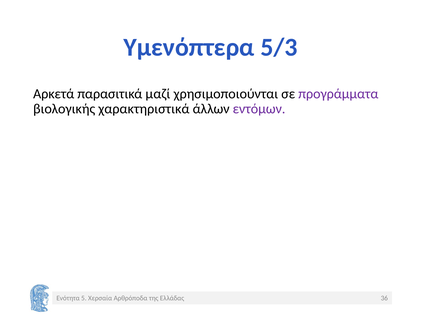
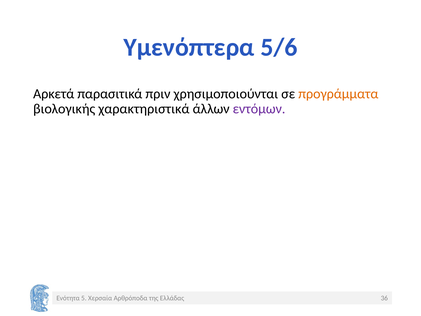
5/3: 5/3 -> 5/6 (279, 47)
μαζί: μαζί -> πριν (158, 94)
προγράμματα colour: purple -> orange (338, 94)
